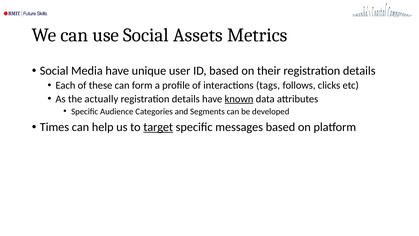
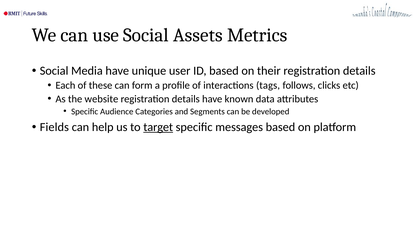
actually: actually -> website (101, 99)
known underline: present -> none (239, 99)
Times: Times -> Fields (54, 127)
